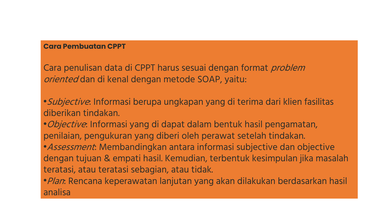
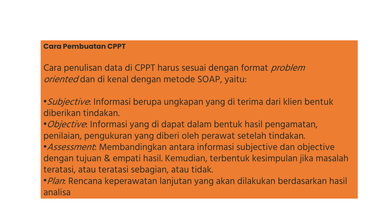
klien fasilitas: fasilitas -> bentuk (319, 102)
